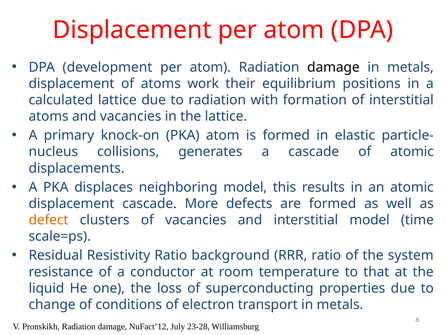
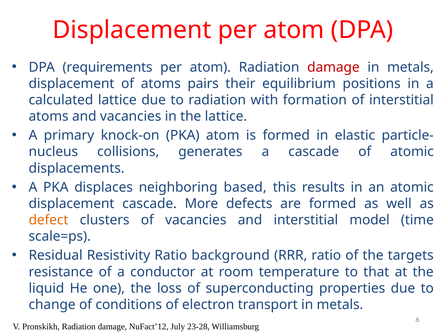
development: development -> requirements (108, 67)
damage colour: black -> red (333, 67)
work: work -> pairs (203, 83)
neighboring model: model -> based (245, 187)
system: system -> targets (411, 255)
